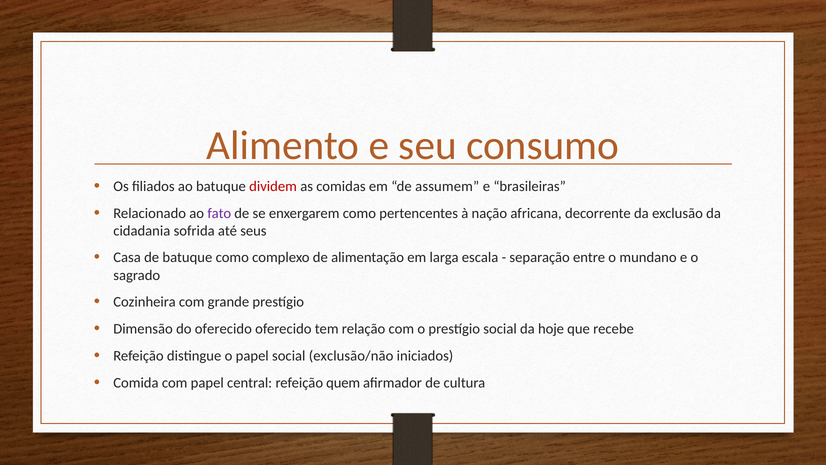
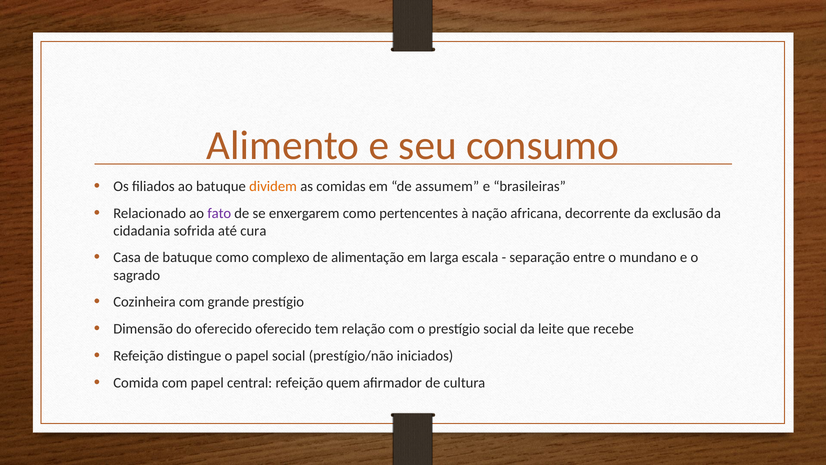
dividem colour: red -> orange (273, 186)
seus: seus -> cura (253, 231)
hoje: hoje -> leite (551, 329)
exclusão/não: exclusão/não -> prestígio/não (351, 356)
